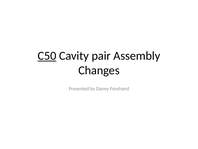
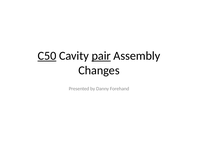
pair underline: none -> present (101, 56)
